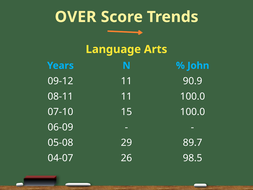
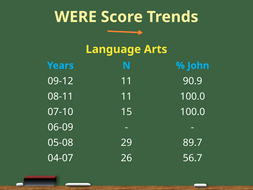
OVER: OVER -> WERE (76, 17)
98.5: 98.5 -> 56.7 (193, 158)
